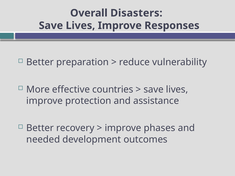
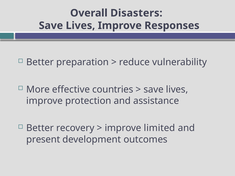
phases: phases -> limited (159, 128)
needed: needed -> present (43, 140)
